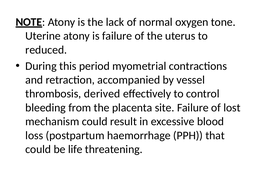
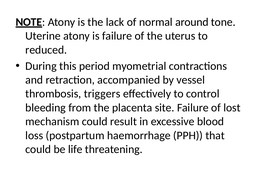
oxygen: oxygen -> around (192, 22)
derived: derived -> triggers (102, 94)
